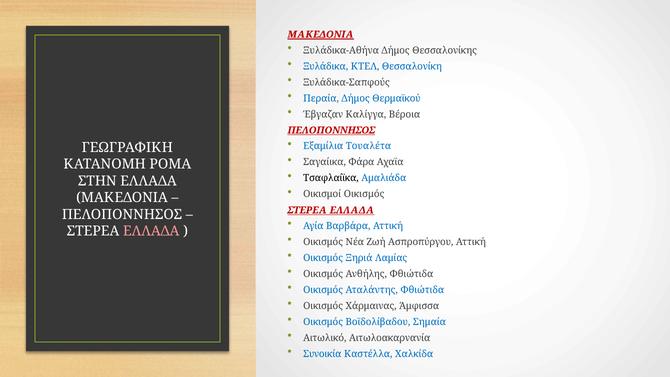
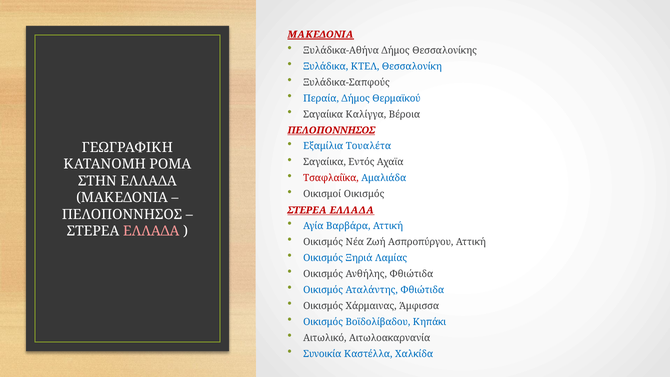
Έβγαζαν: Έβγαζαν -> Σαγαίικα (323, 114)
Φάρα: Φάρα -> Εντός (361, 162)
Τσαφλαίϊκα colour: black -> red (331, 178)
Σημαία: Σημαία -> Κηπάκι (430, 322)
